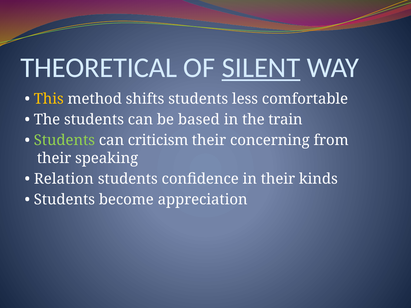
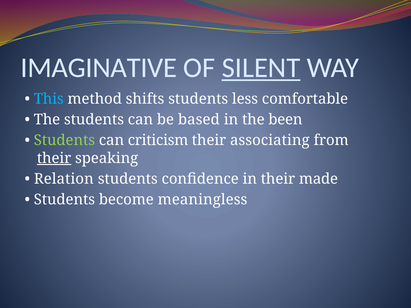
THEORETICAL: THEORETICAL -> IMAGINATIVE (99, 68)
This colour: yellow -> light blue (49, 99)
train: train -> been (285, 120)
concerning: concerning -> associating (270, 140)
their underline: none -> present (54, 158)
kinds: kinds -> made (318, 179)
appreciation: appreciation -> meaningless (203, 200)
